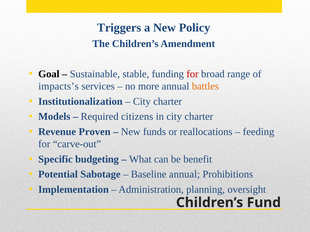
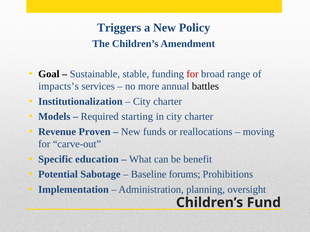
battles colour: orange -> black (205, 87)
citizens: citizens -> starting (137, 117)
feeding: feeding -> moving (259, 132)
budgeting: budgeting -> education (97, 160)
Baseline annual: annual -> forums (185, 175)
